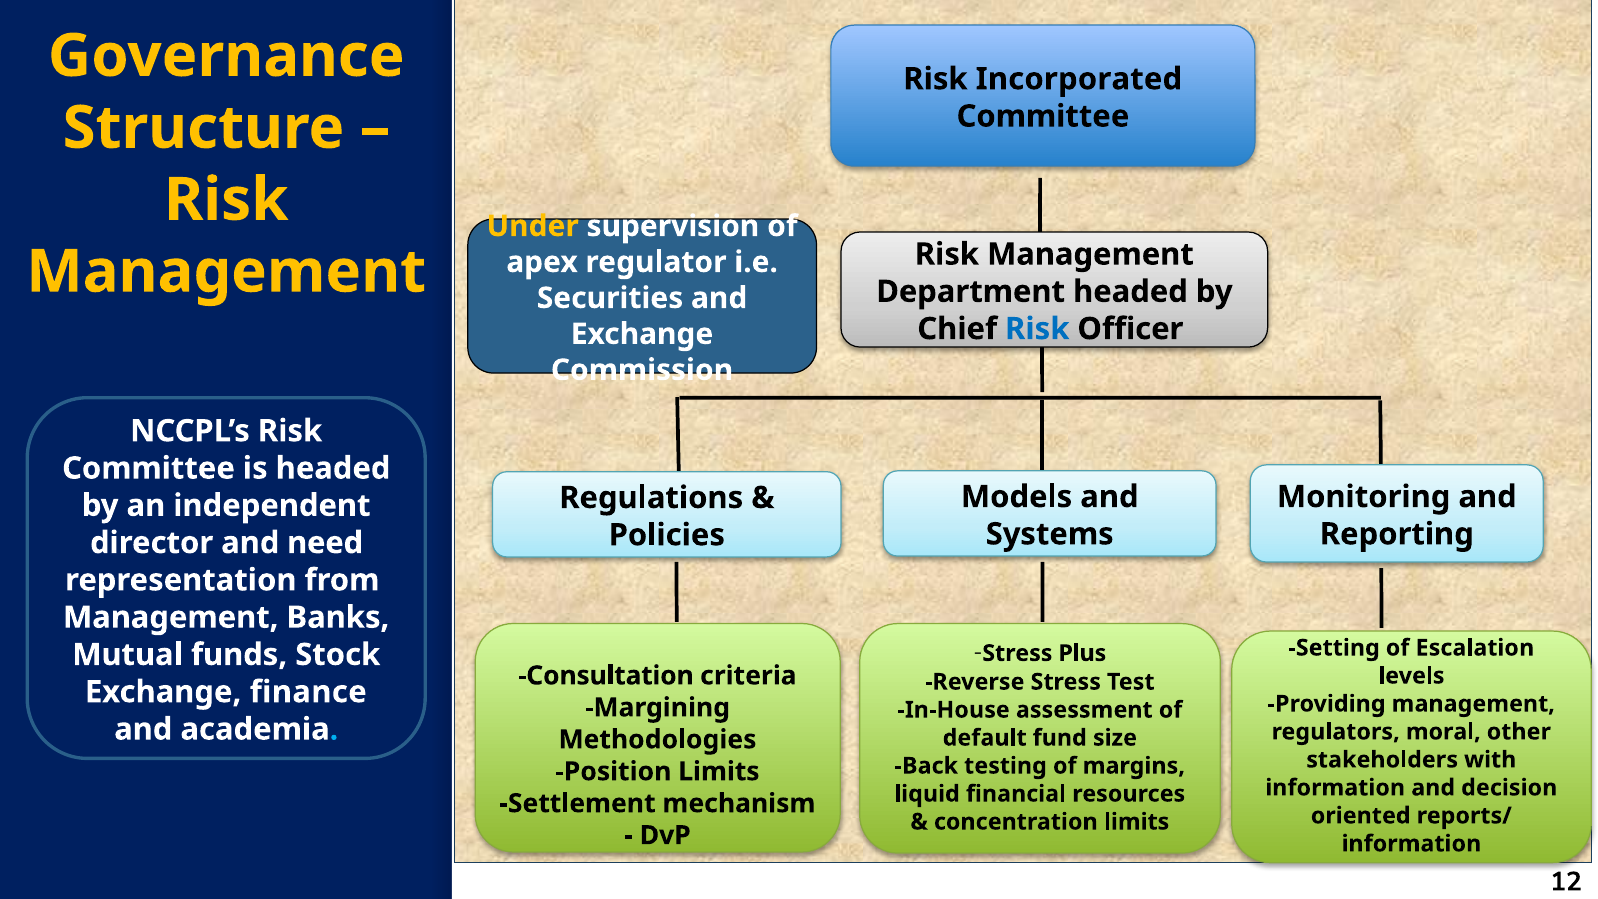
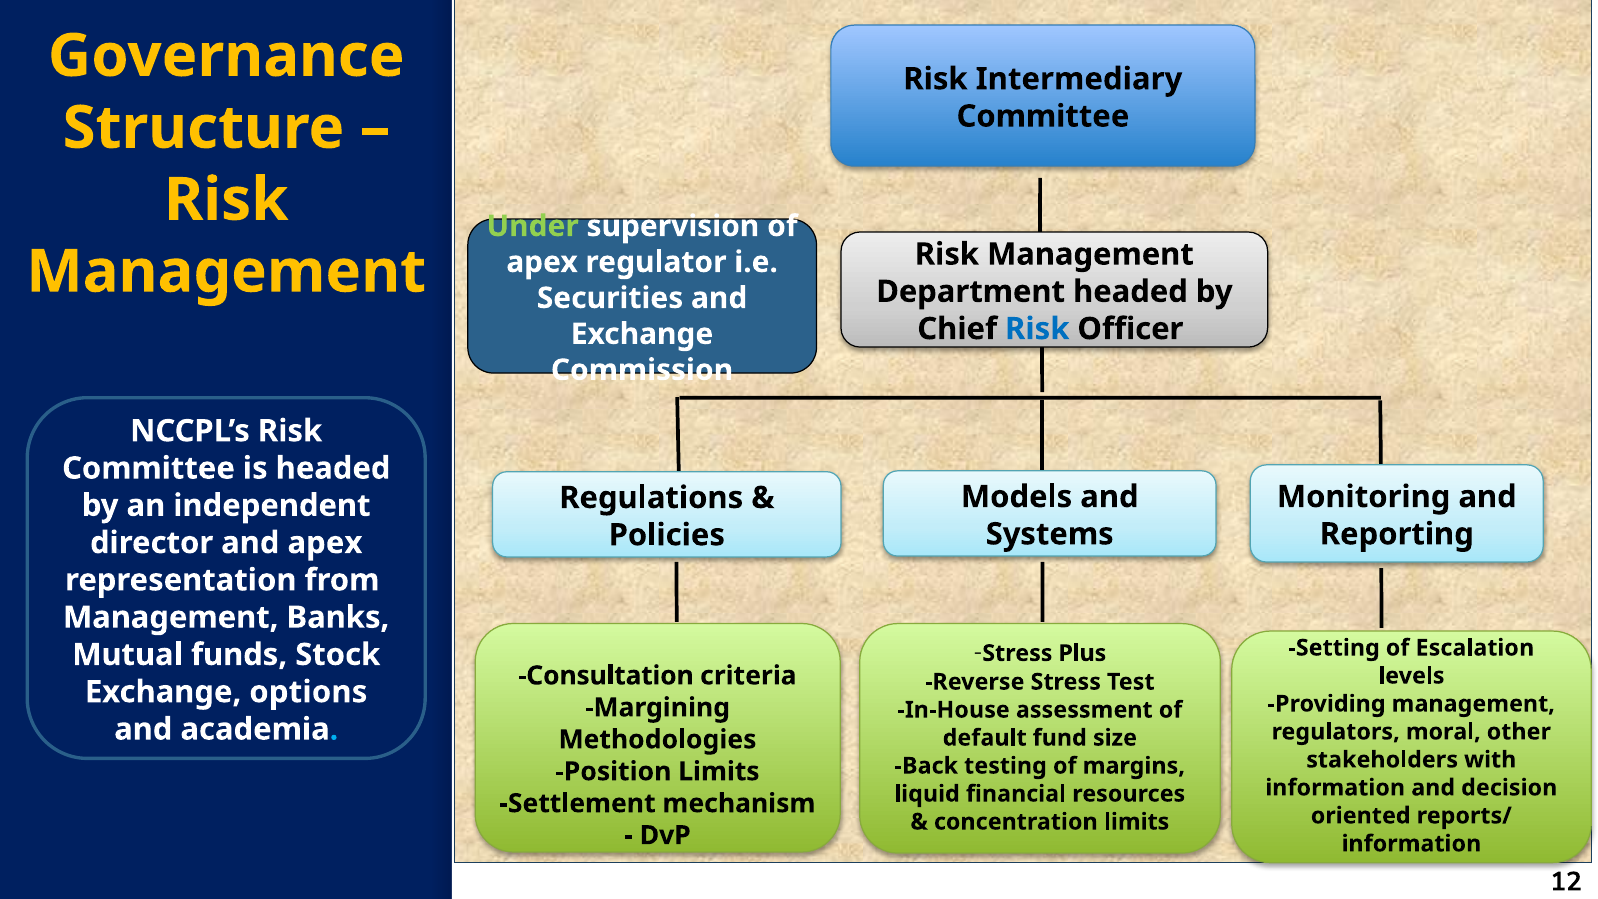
Incorporated: Incorporated -> Intermediary (1079, 79)
Under colour: yellow -> light green (533, 226)
and need: need -> apex (325, 543)
finance: finance -> options (308, 692)
